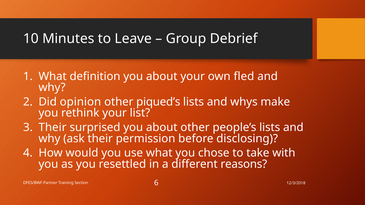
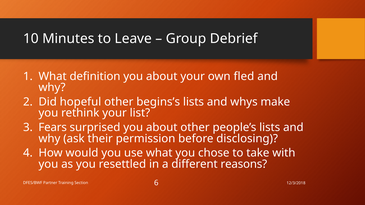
opinion: opinion -> hopeful (80, 102)
piqued’s: piqued’s -> begins’s (158, 102)
Their: Their -> Fears (53, 128)
